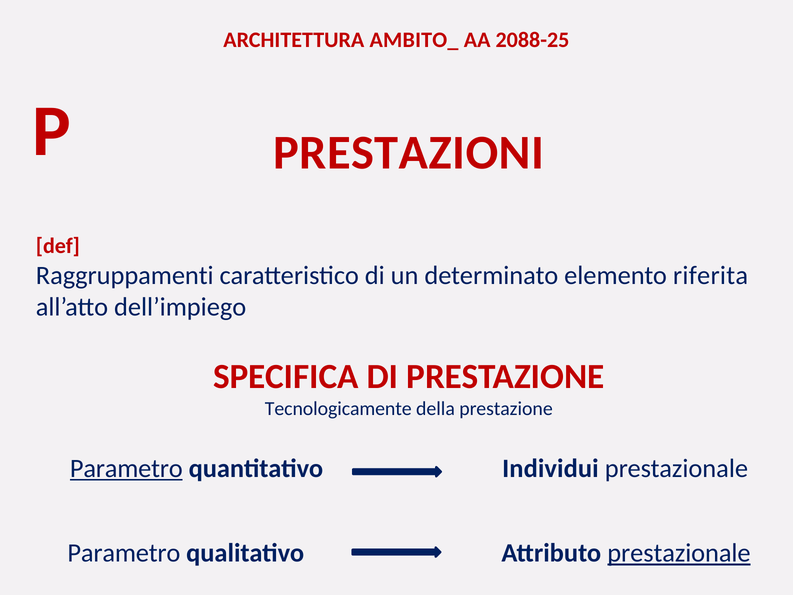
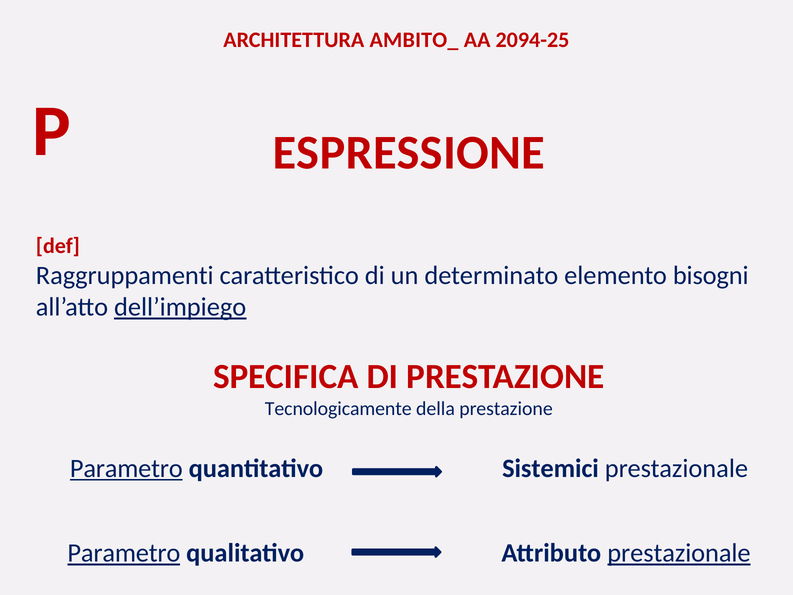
2088-25: 2088-25 -> 2094-25 (532, 40)
PRESTAZIONI: PRESTAZIONI -> ESPRESSIONE (409, 153)
riferita: riferita -> bisogni (711, 275)
dell’impiego underline: none -> present (180, 307)
Individui: Individui -> Sistemici (551, 468)
Parametro underline: none -> present (124, 553)
